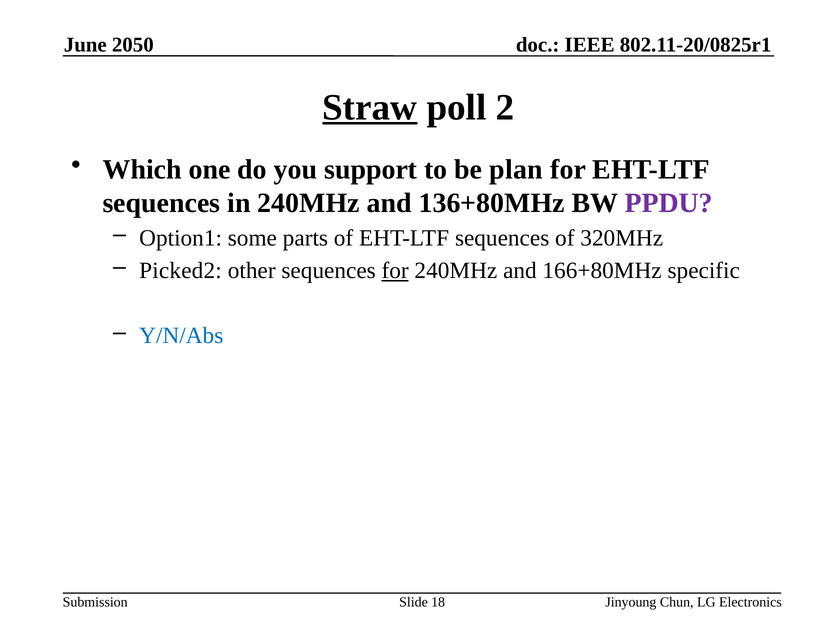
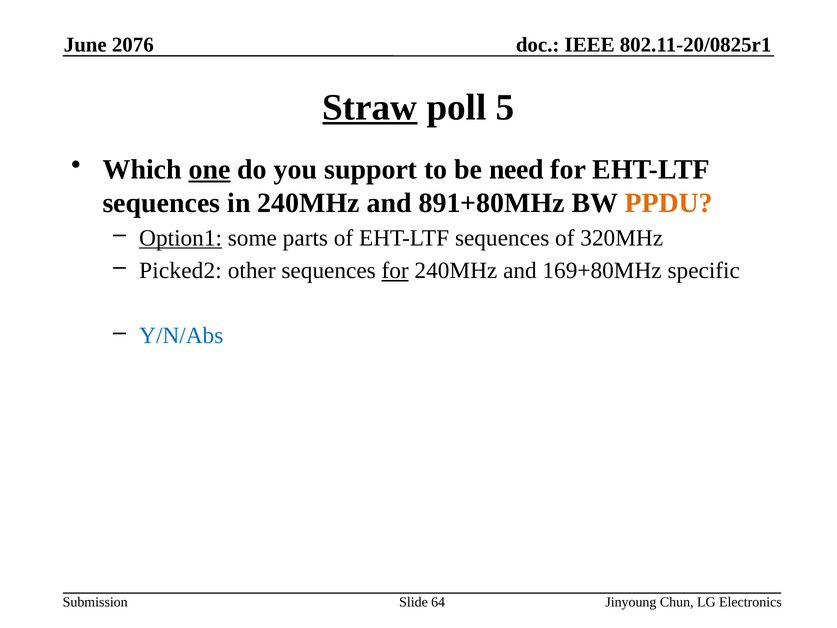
2050: 2050 -> 2076 (133, 45)
2: 2 -> 5 (505, 107)
one underline: none -> present (209, 169)
plan: plan -> need (516, 169)
136+80MHz: 136+80MHz -> 891+80MHz (492, 203)
PPDU colour: purple -> orange (669, 203)
Option1 underline: none -> present (181, 238)
166+80MHz: 166+80MHz -> 169+80MHz (602, 270)
18: 18 -> 64 (438, 602)
